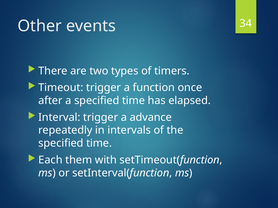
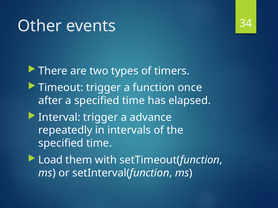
Each: Each -> Load (51, 160)
